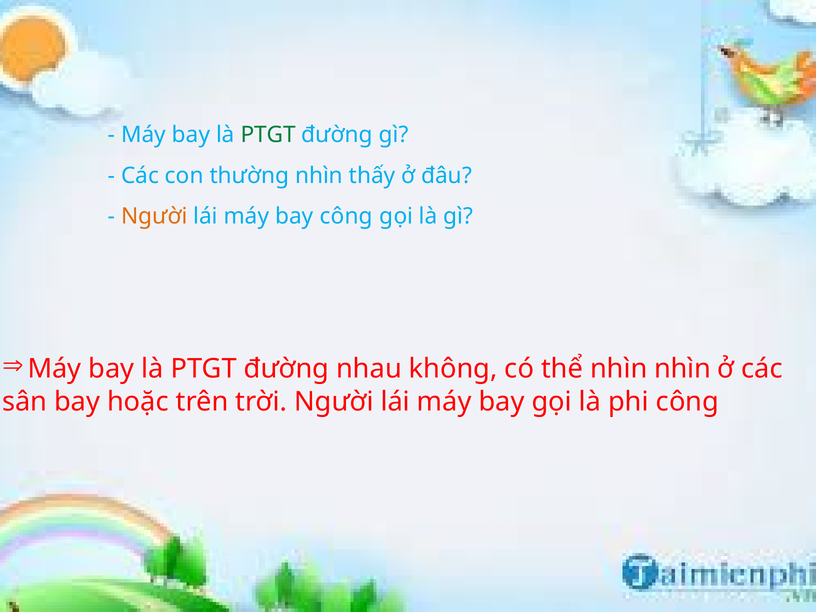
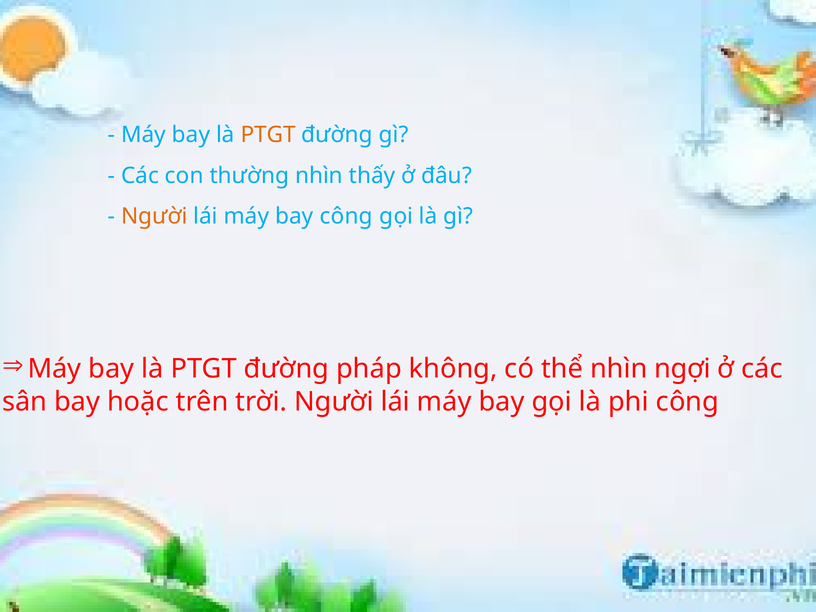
PTGT colour: green -> orange (268, 135)
nhau: nhau -> pháp (369, 369)
nhìn nhìn: nhìn -> ngợi (683, 369)
